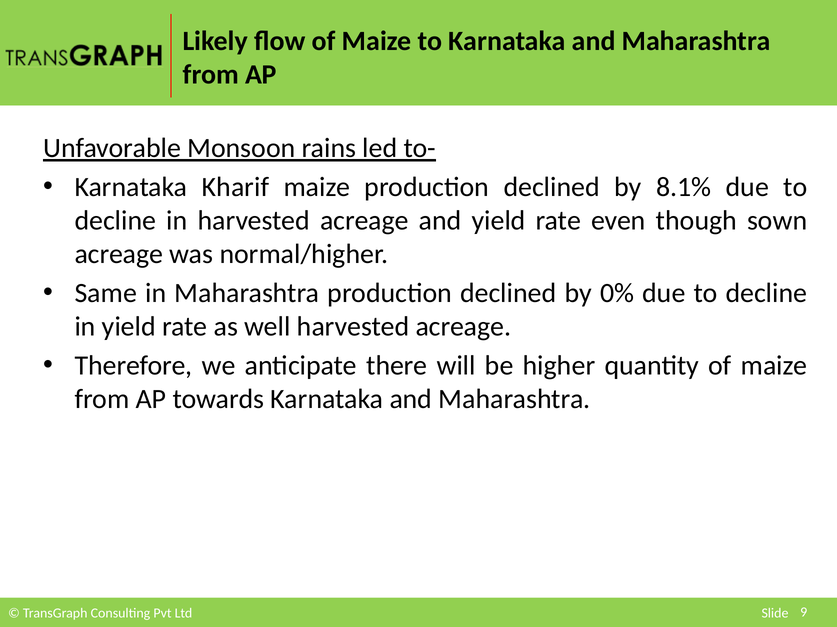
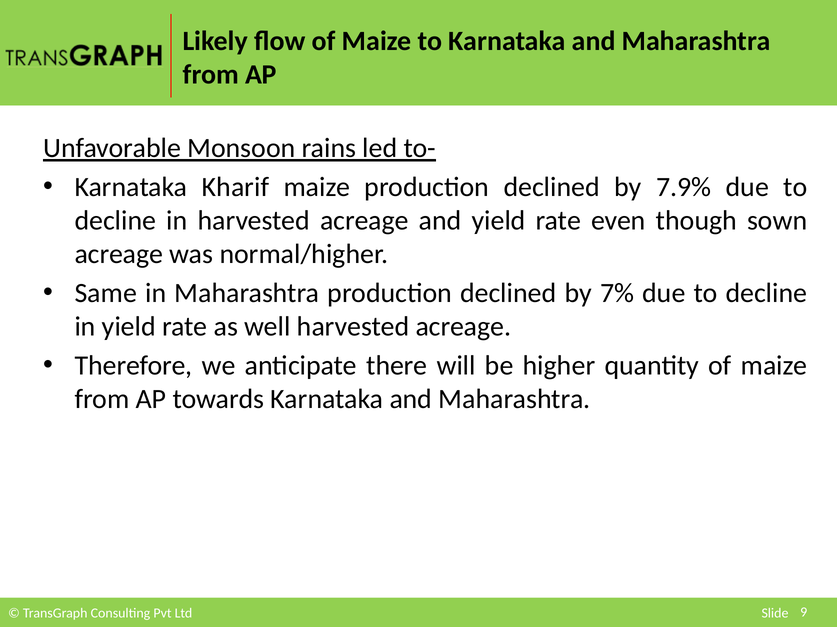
8.1%: 8.1% -> 7.9% (684, 187)
0%: 0% -> 7% (617, 293)
